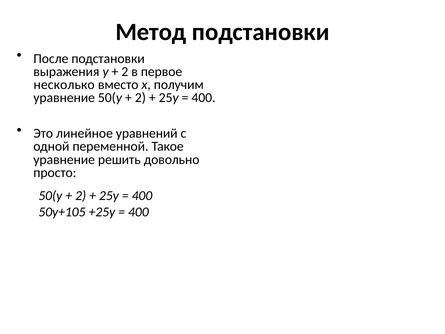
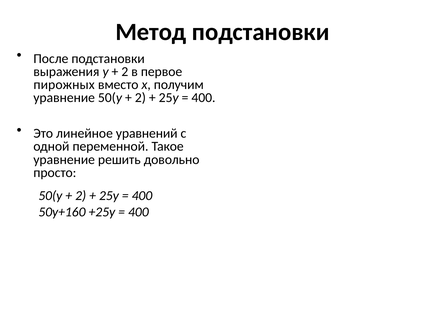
несколько: несколько -> пирожных (64, 85)
50у+105: 50у+105 -> 50у+160 (62, 212)
